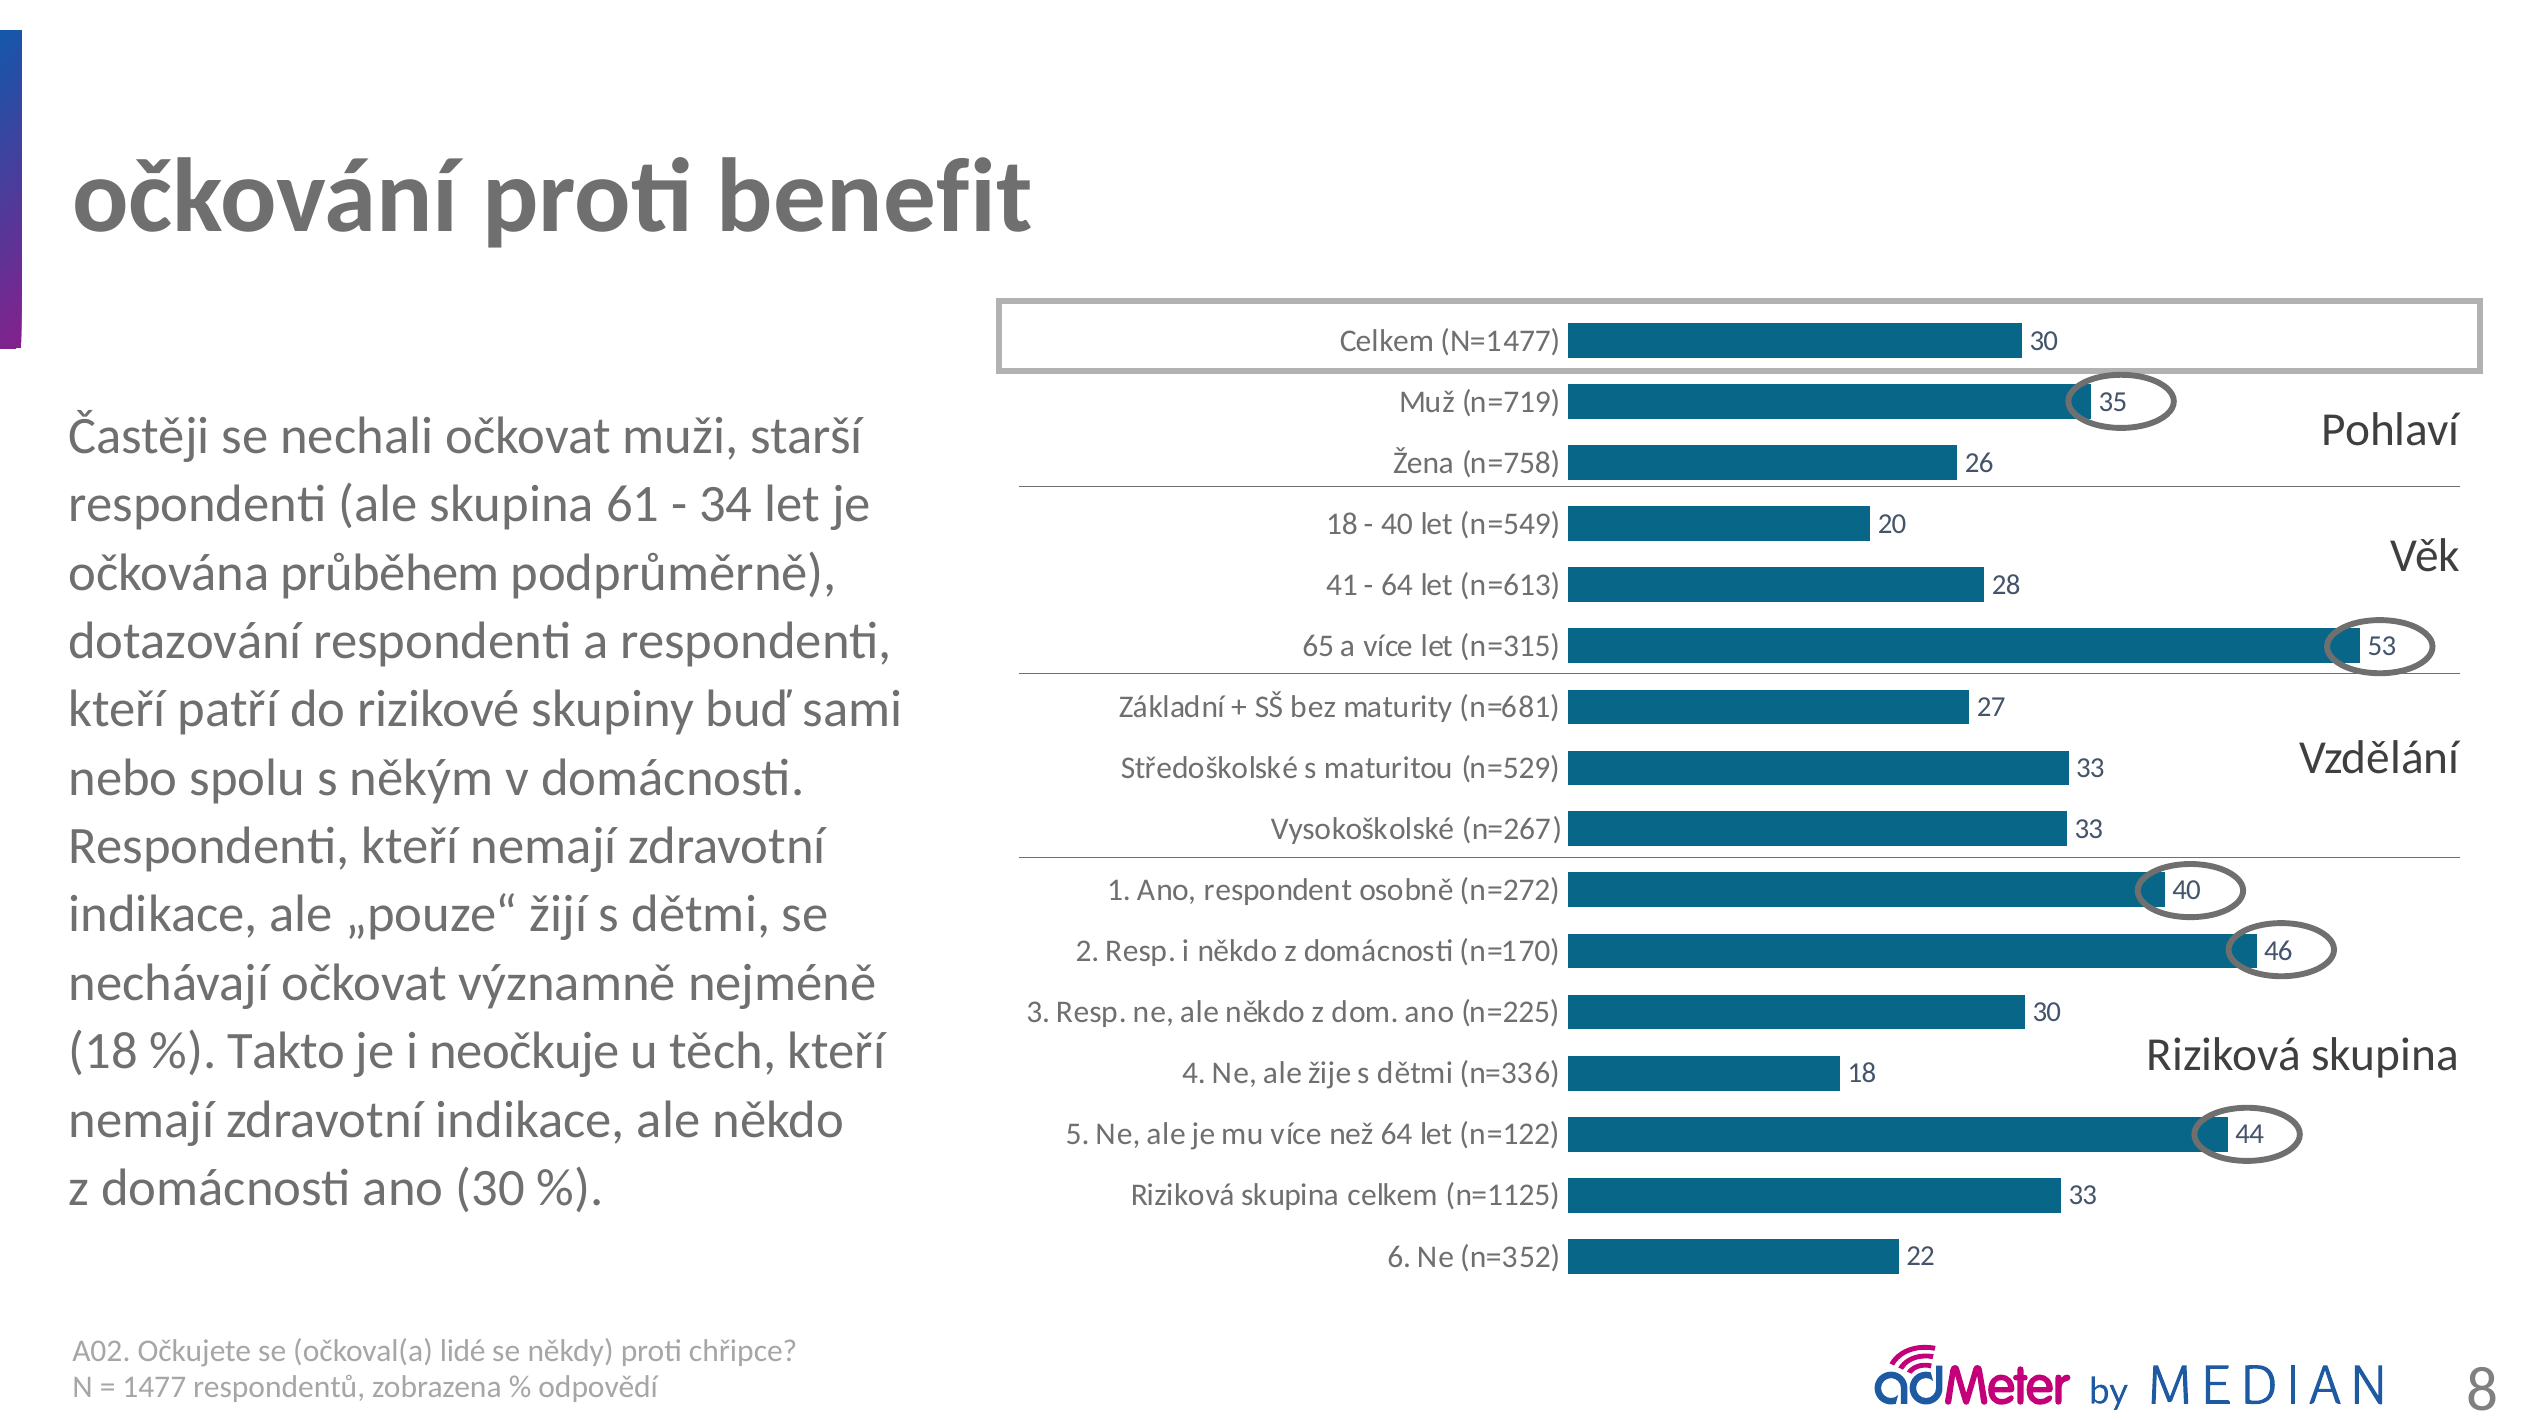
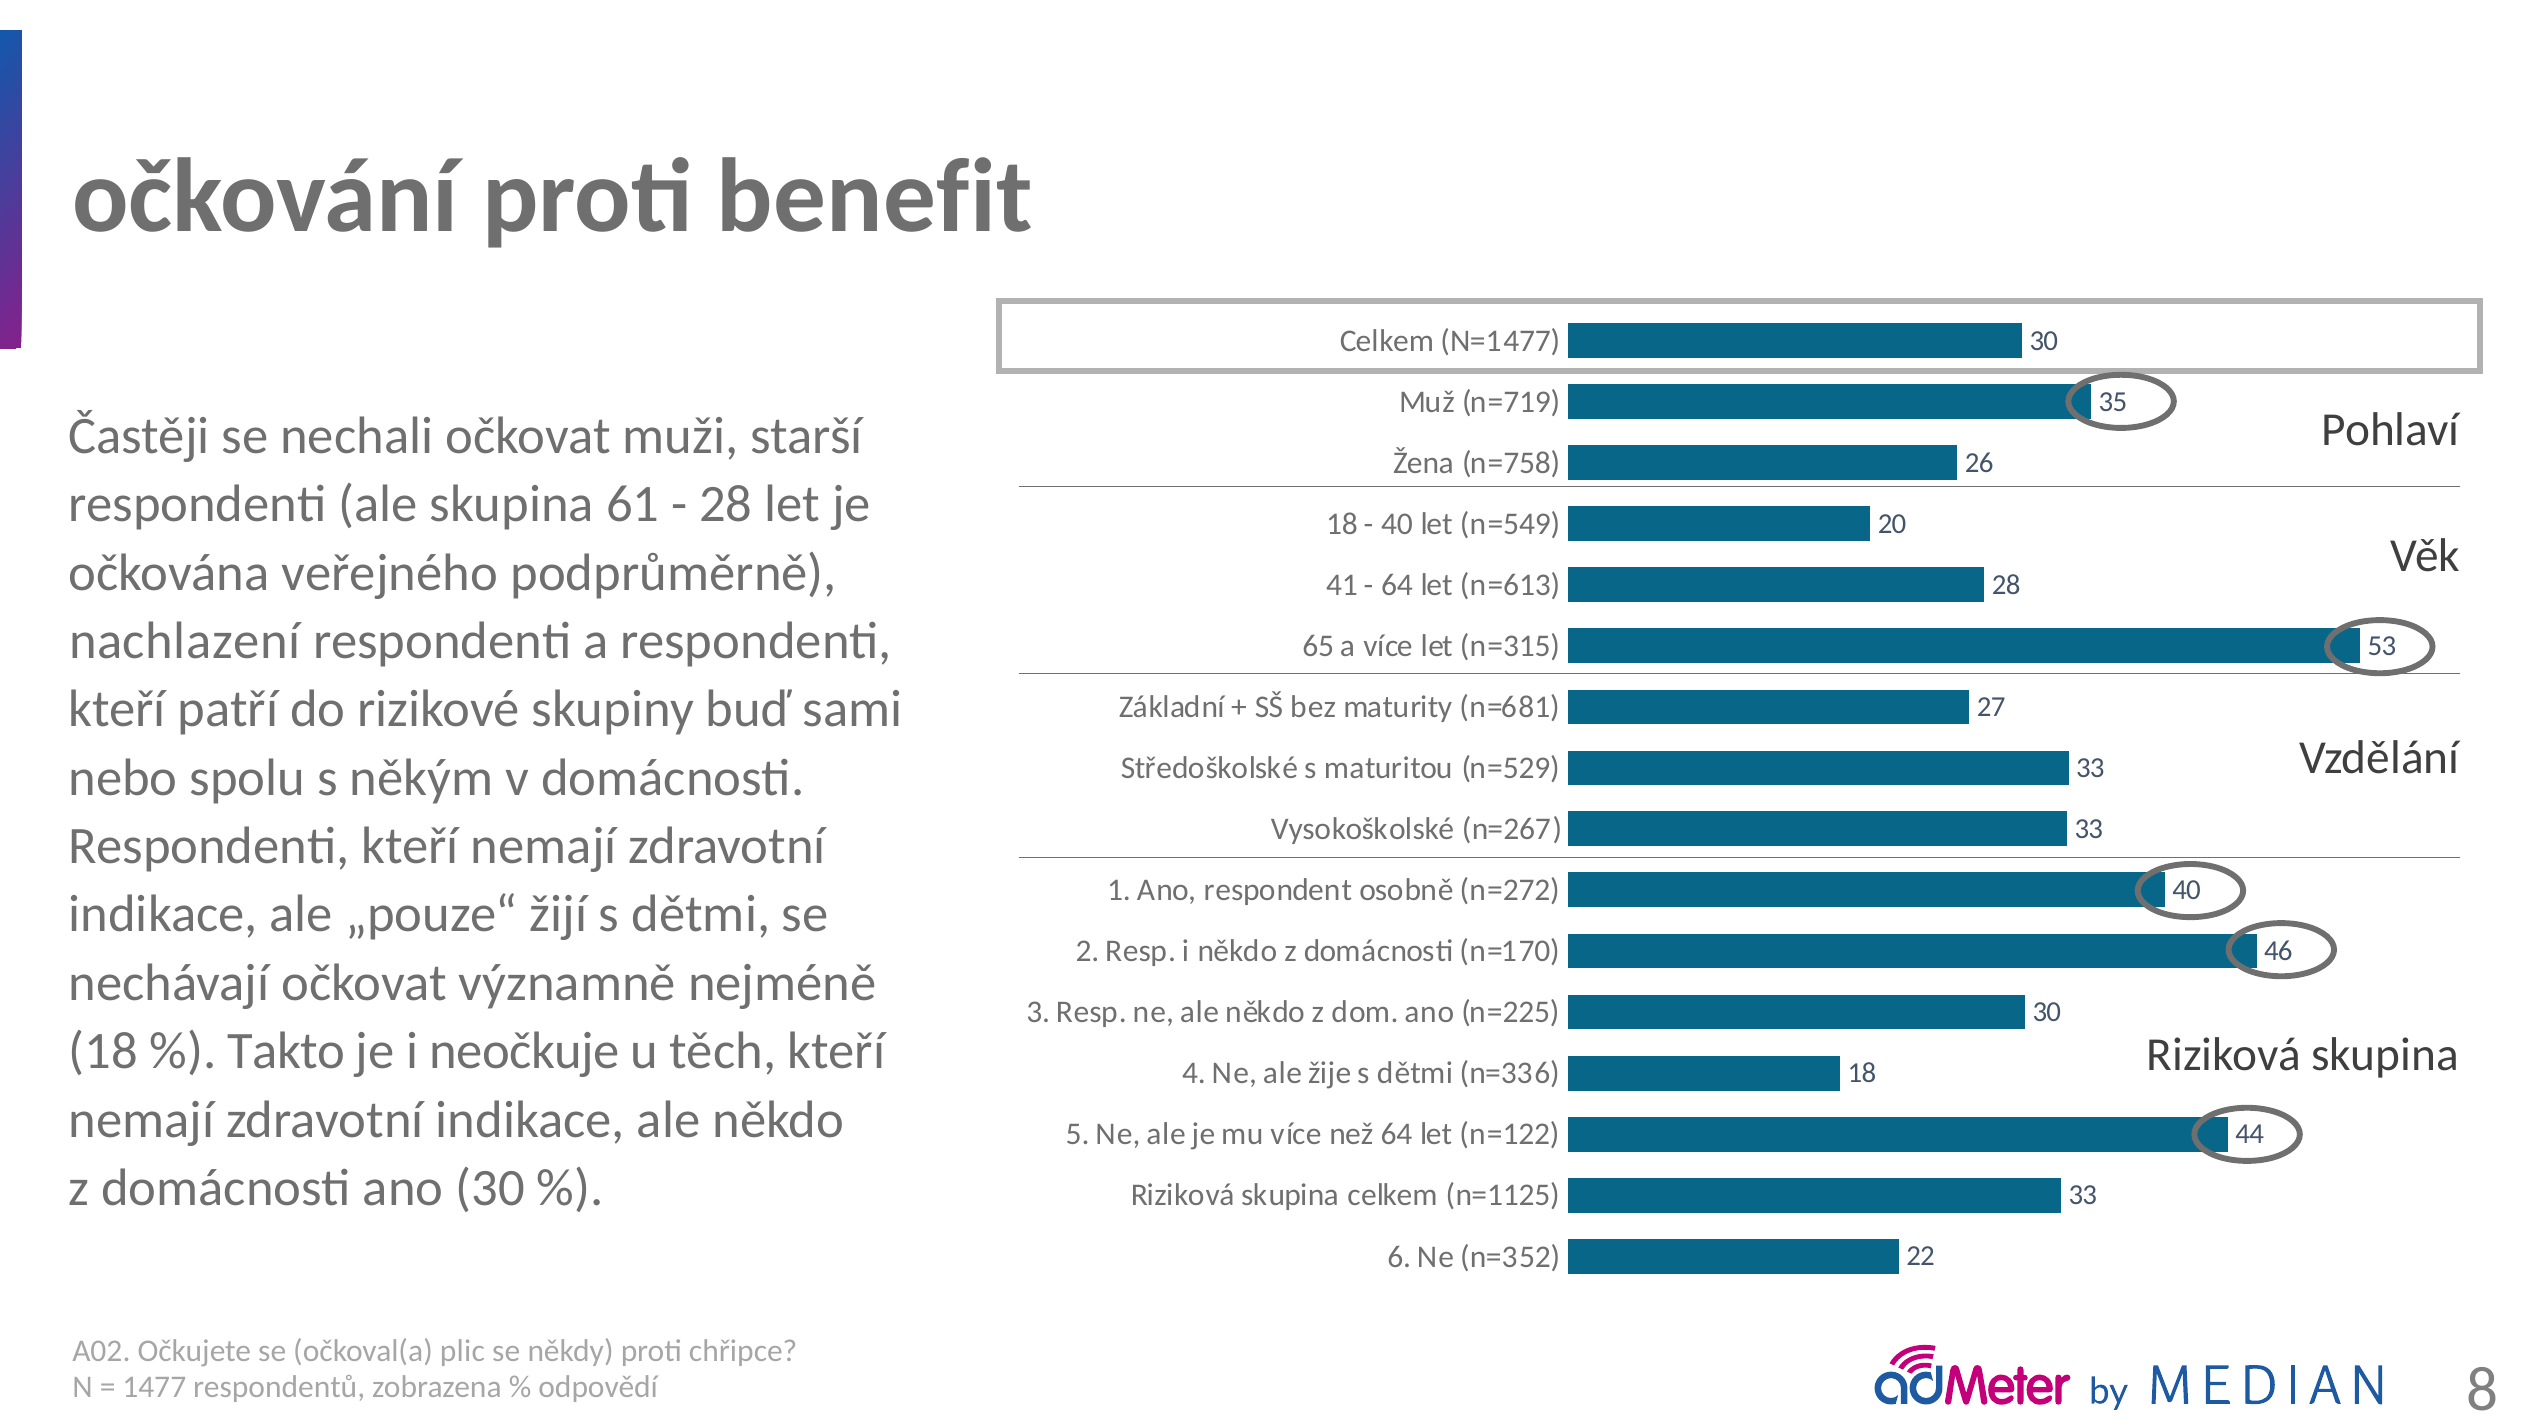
34: 34 -> 28 (726, 505)
průběhem: průběhem -> veřejného (390, 573)
dotazování: dotazování -> nachlazení (185, 641)
lidé: lidé -> plic (462, 1351)
